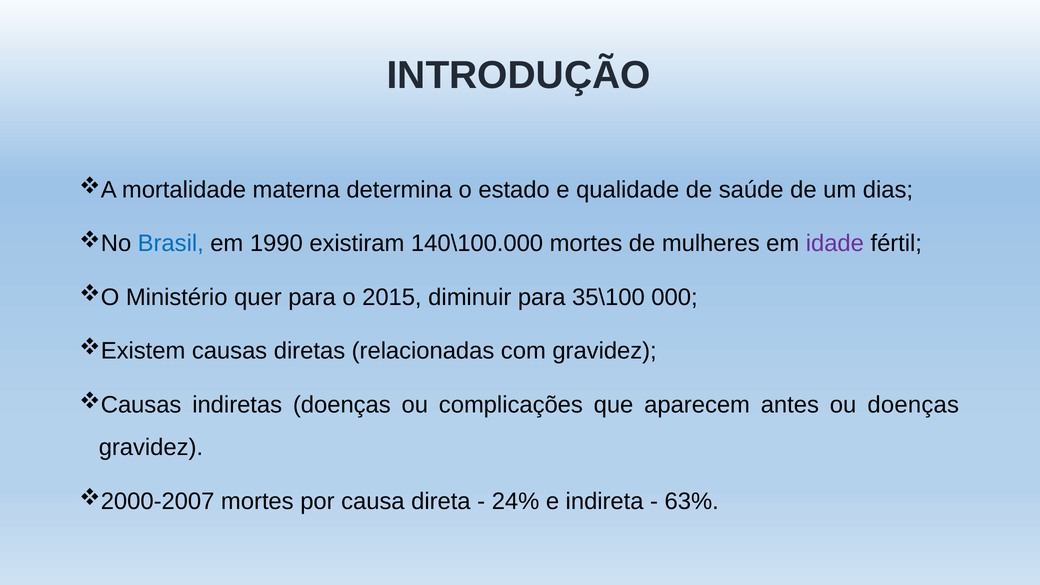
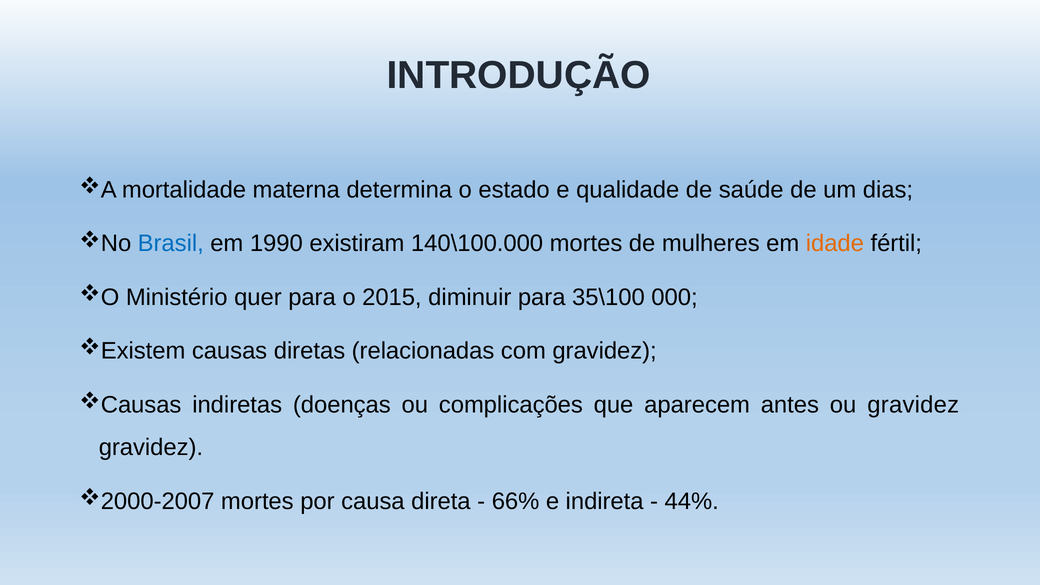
idade colour: purple -> orange (835, 244)
ou doenças: doenças -> gravidez (913, 405)
24%: 24% -> 66% (516, 501)
63%: 63% -> 44% (692, 501)
